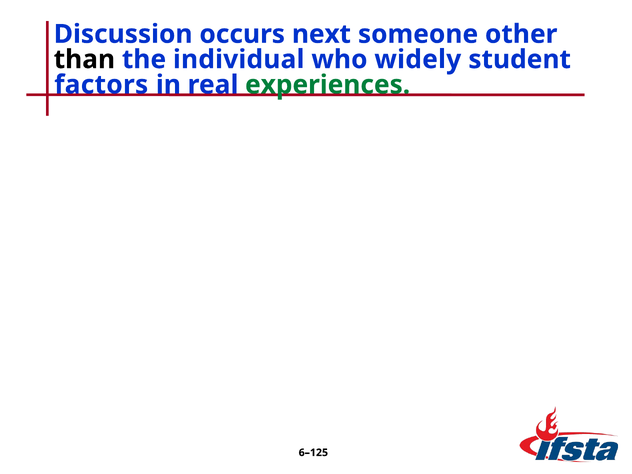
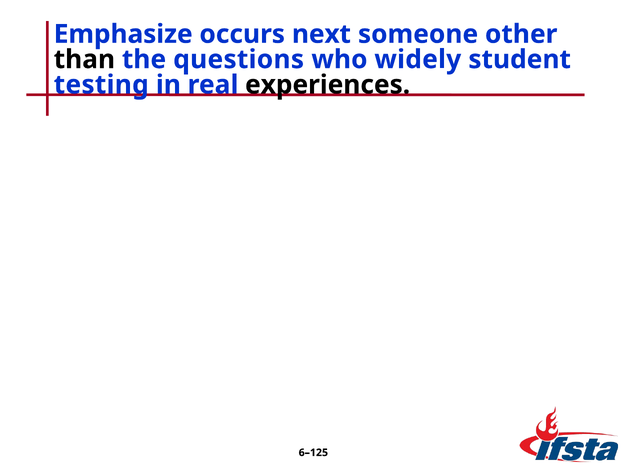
Discussion: Discussion -> Emphasize (123, 34)
individual: individual -> questions (239, 59)
factors: factors -> testing (101, 85)
experiences colour: green -> black (328, 85)
